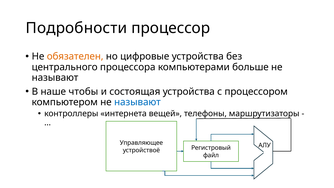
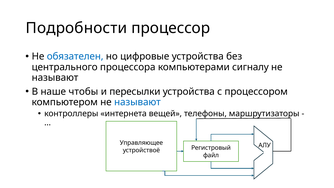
обязателен colour: orange -> blue (75, 56)
больше: больше -> сигналу (250, 67)
состоящая: состоящая -> пересылки (135, 92)
